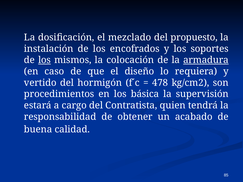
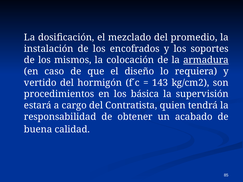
propuesto: propuesto -> promedio (194, 37)
los underline: present -> none (45, 60)
478: 478 -> 143 (160, 83)
